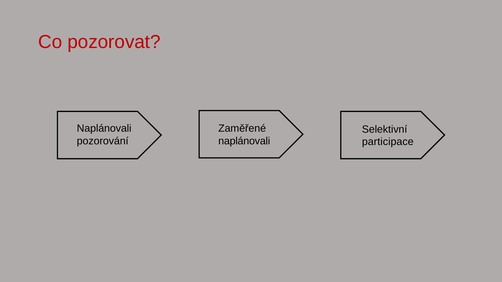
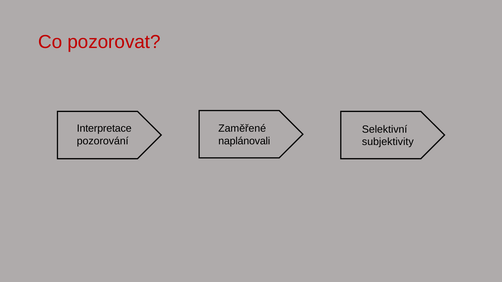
Naplánovali: Naplánovali -> Interpretace (104, 129)
participace: participace -> subjektivity (388, 142)
